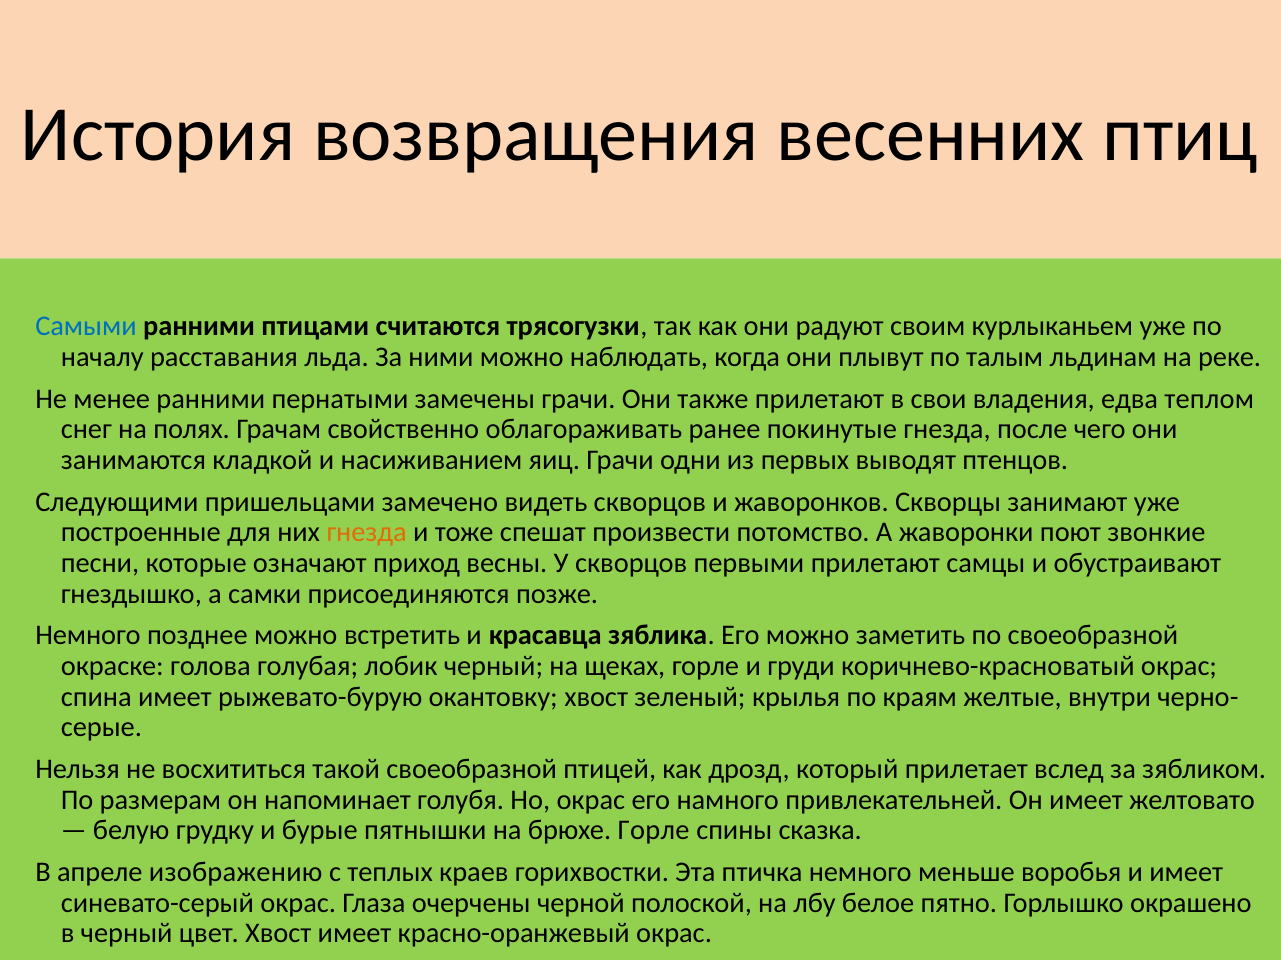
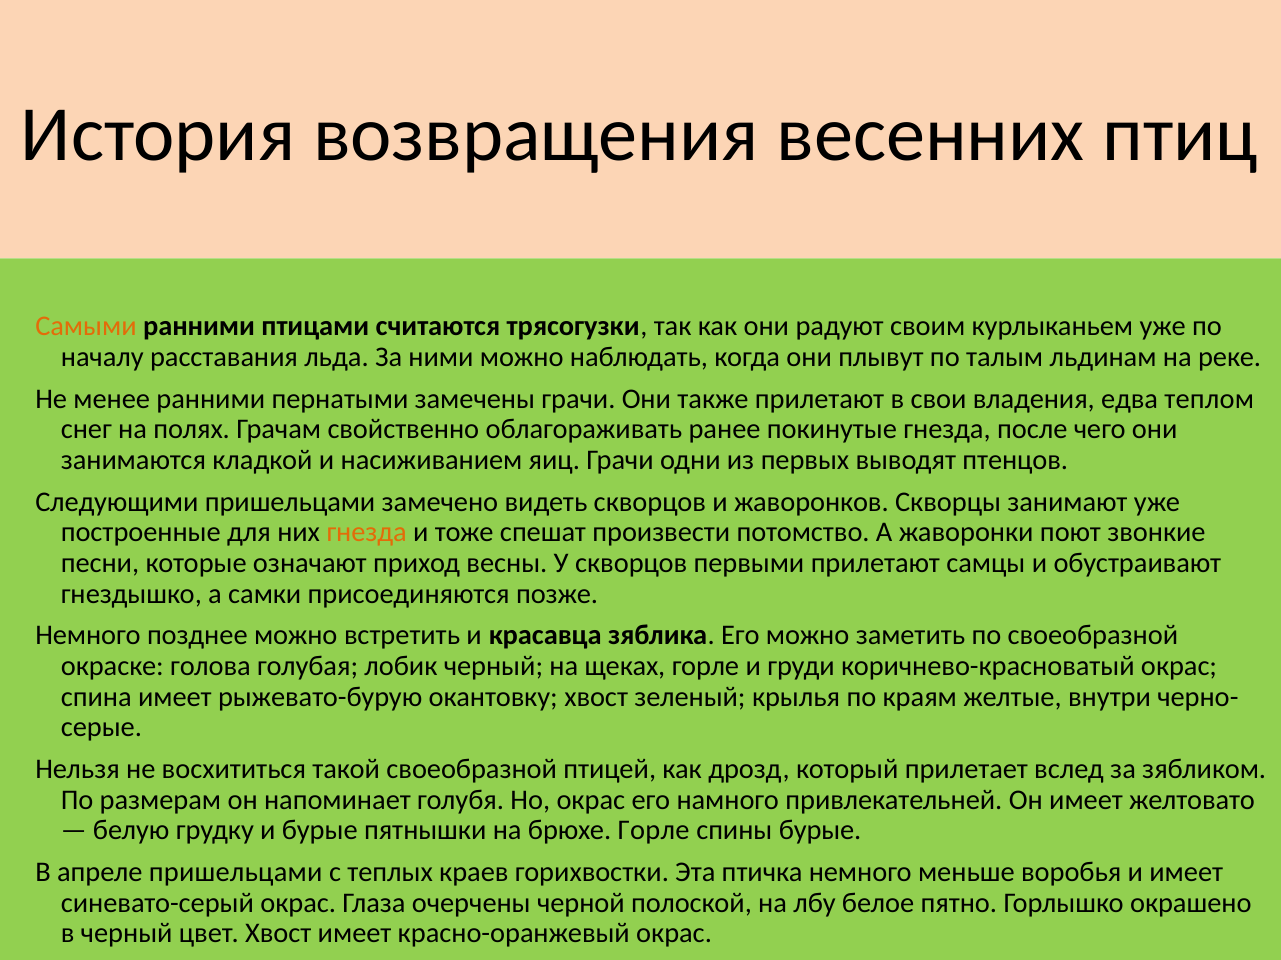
Самыми colour: blue -> orange (86, 327)
спины сказка: сказка -> бурые (820, 831)
апреле изображению: изображению -> пришельцами (236, 873)
